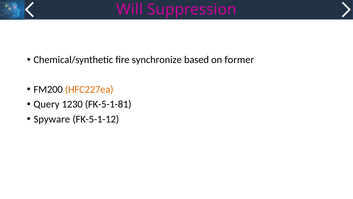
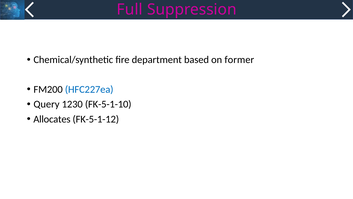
Will: Will -> Full (130, 10)
synchronize: synchronize -> department (157, 60)
HFC227ea colour: orange -> blue (89, 89)
FK-5-1-81: FK-5-1-81 -> FK-5-1-10 (108, 104)
Spyware: Spyware -> Allocates (52, 119)
